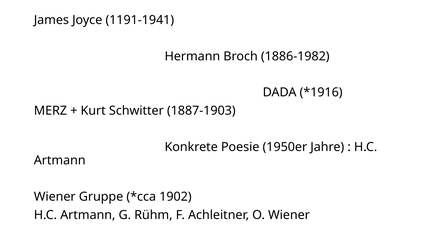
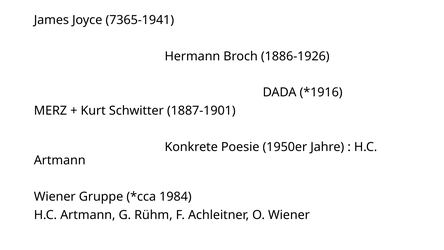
1191-1941: 1191-1941 -> 7365-1941 (140, 20)
1886-1982: 1886-1982 -> 1886-1926 (295, 56)
1887-1903: 1887-1903 -> 1887-1901 (201, 111)
1902: 1902 -> 1984 (175, 197)
